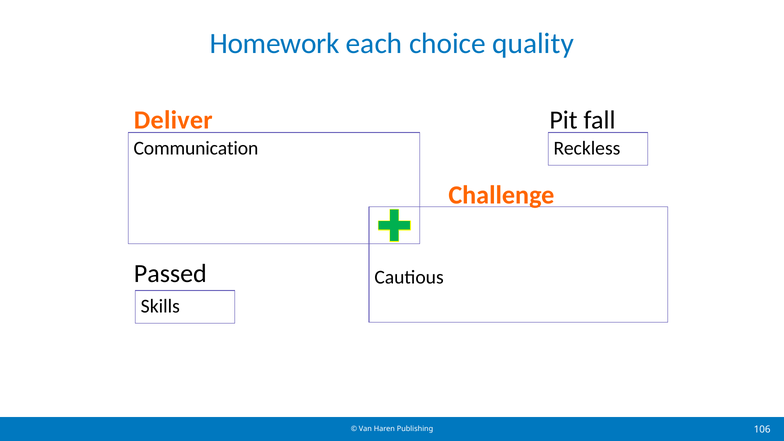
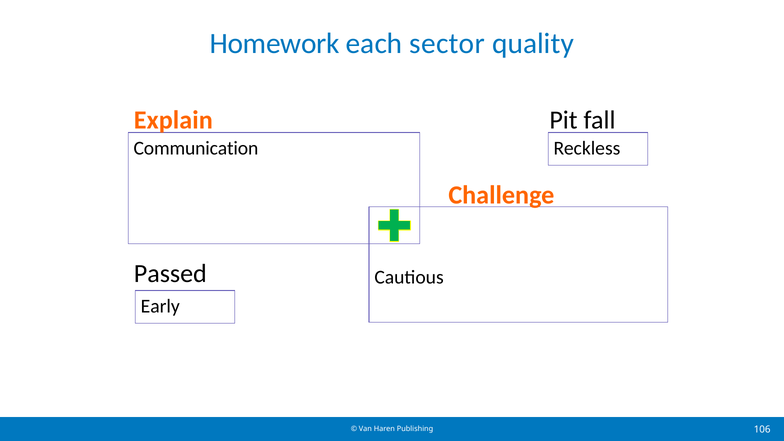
choice: choice -> sector (447, 43)
Deliver: Deliver -> Explain (173, 120)
Skills: Skills -> Early (160, 306)
